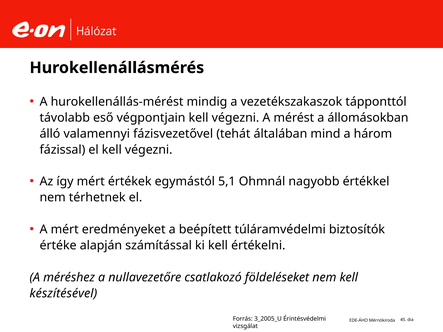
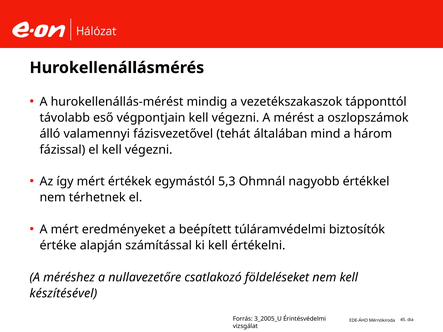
állomásokban: állomásokban -> oszlopszámok (368, 118)
5,1: 5,1 -> 5,3 (227, 182)
